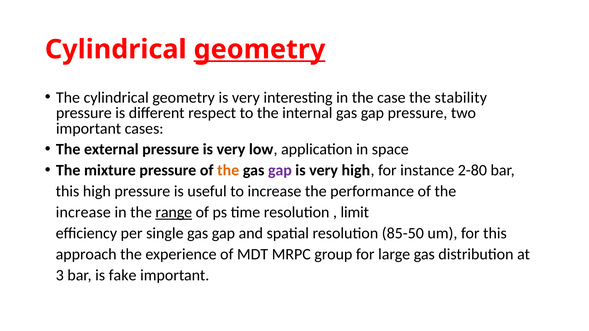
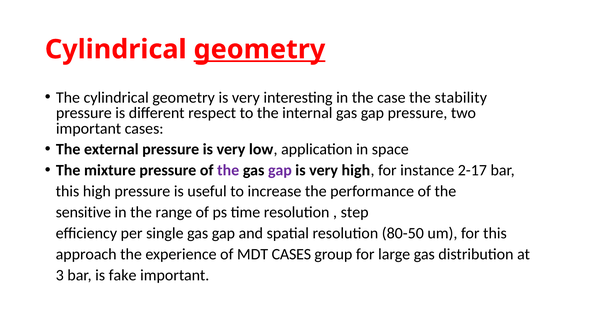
the colour: orange -> purple (228, 171)
2-80: 2-80 -> 2-17 (472, 171)
increase: increase -> sensitive (83, 213)
range underline: present -> none (174, 213)
limit: limit -> step (355, 213)
85-50: 85-50 -> 80-50 (403, 234)
MDT MRPC: MRPC -> CASES (291, 255)
